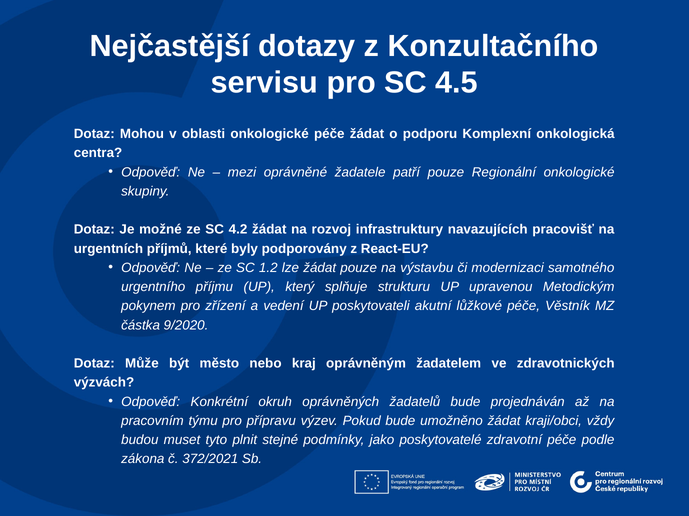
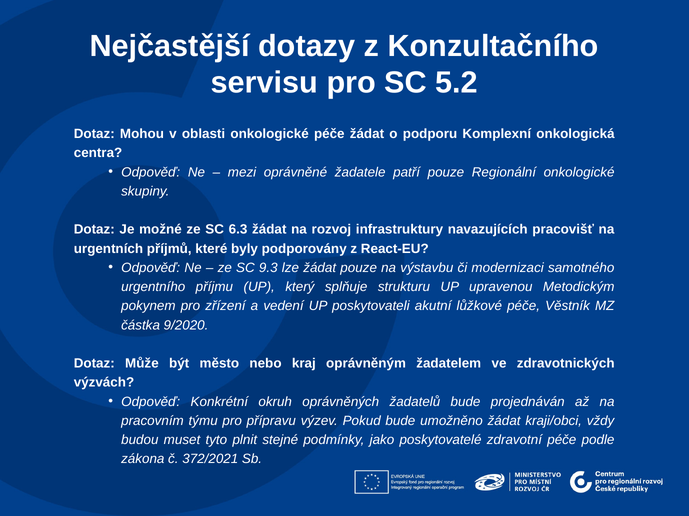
4.5: 4.5 -> 5.2 (457, 83)
4.2: 4.2 -> 6.3 (238, 230)
1.2: 1.2 -> 9.3 (268, 268)
